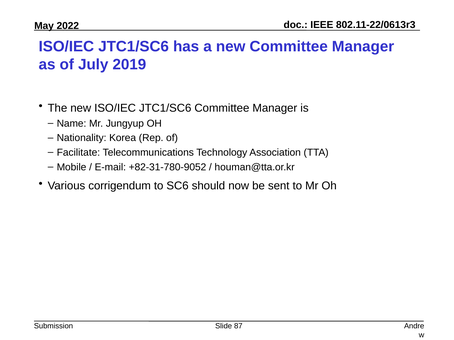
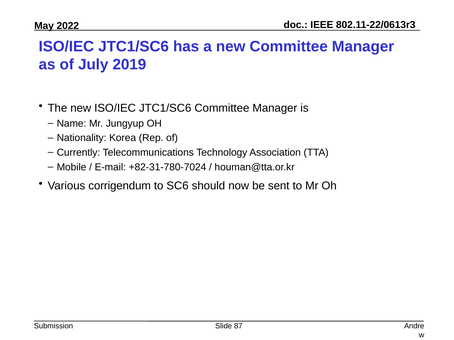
Facilitate: Facilitate -> Currently (78, 153)
+82-31-780-9052: +82-31-780-9052 -> +82-31-780-7024 (167, 167)
